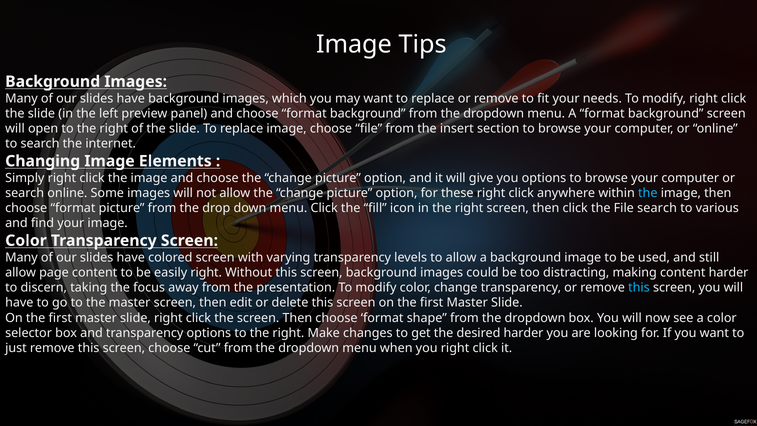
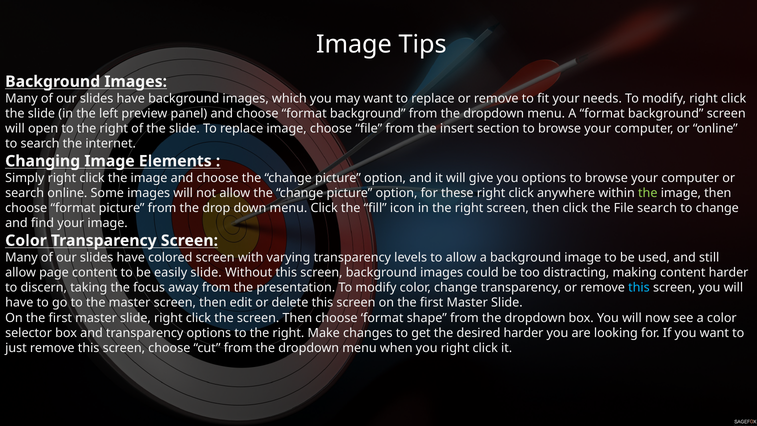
the colour: light blue -> light green (648, 193)
to various: various -> change (717, 208)
easily right: right -> slide (206, 272)
